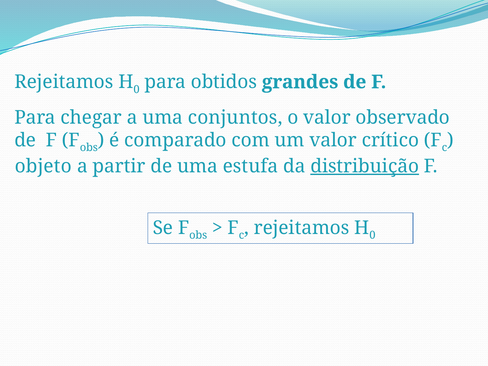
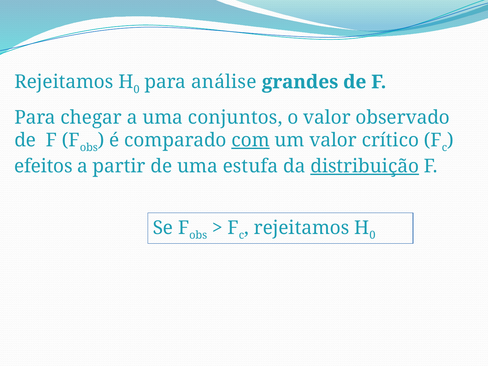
obtidos: obtidos -> análise (224, 82)
com underline: none -> present (251, 140)
objeto: objeto -> efeitos (43, 166)
